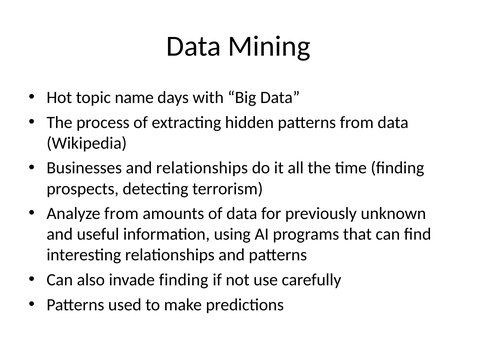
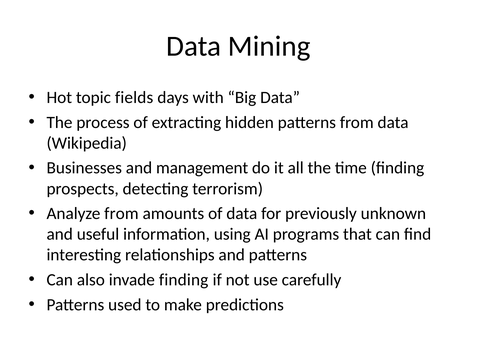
name: name -> fields (134, 97)
and relationships: relationships -> management (202, 168)
